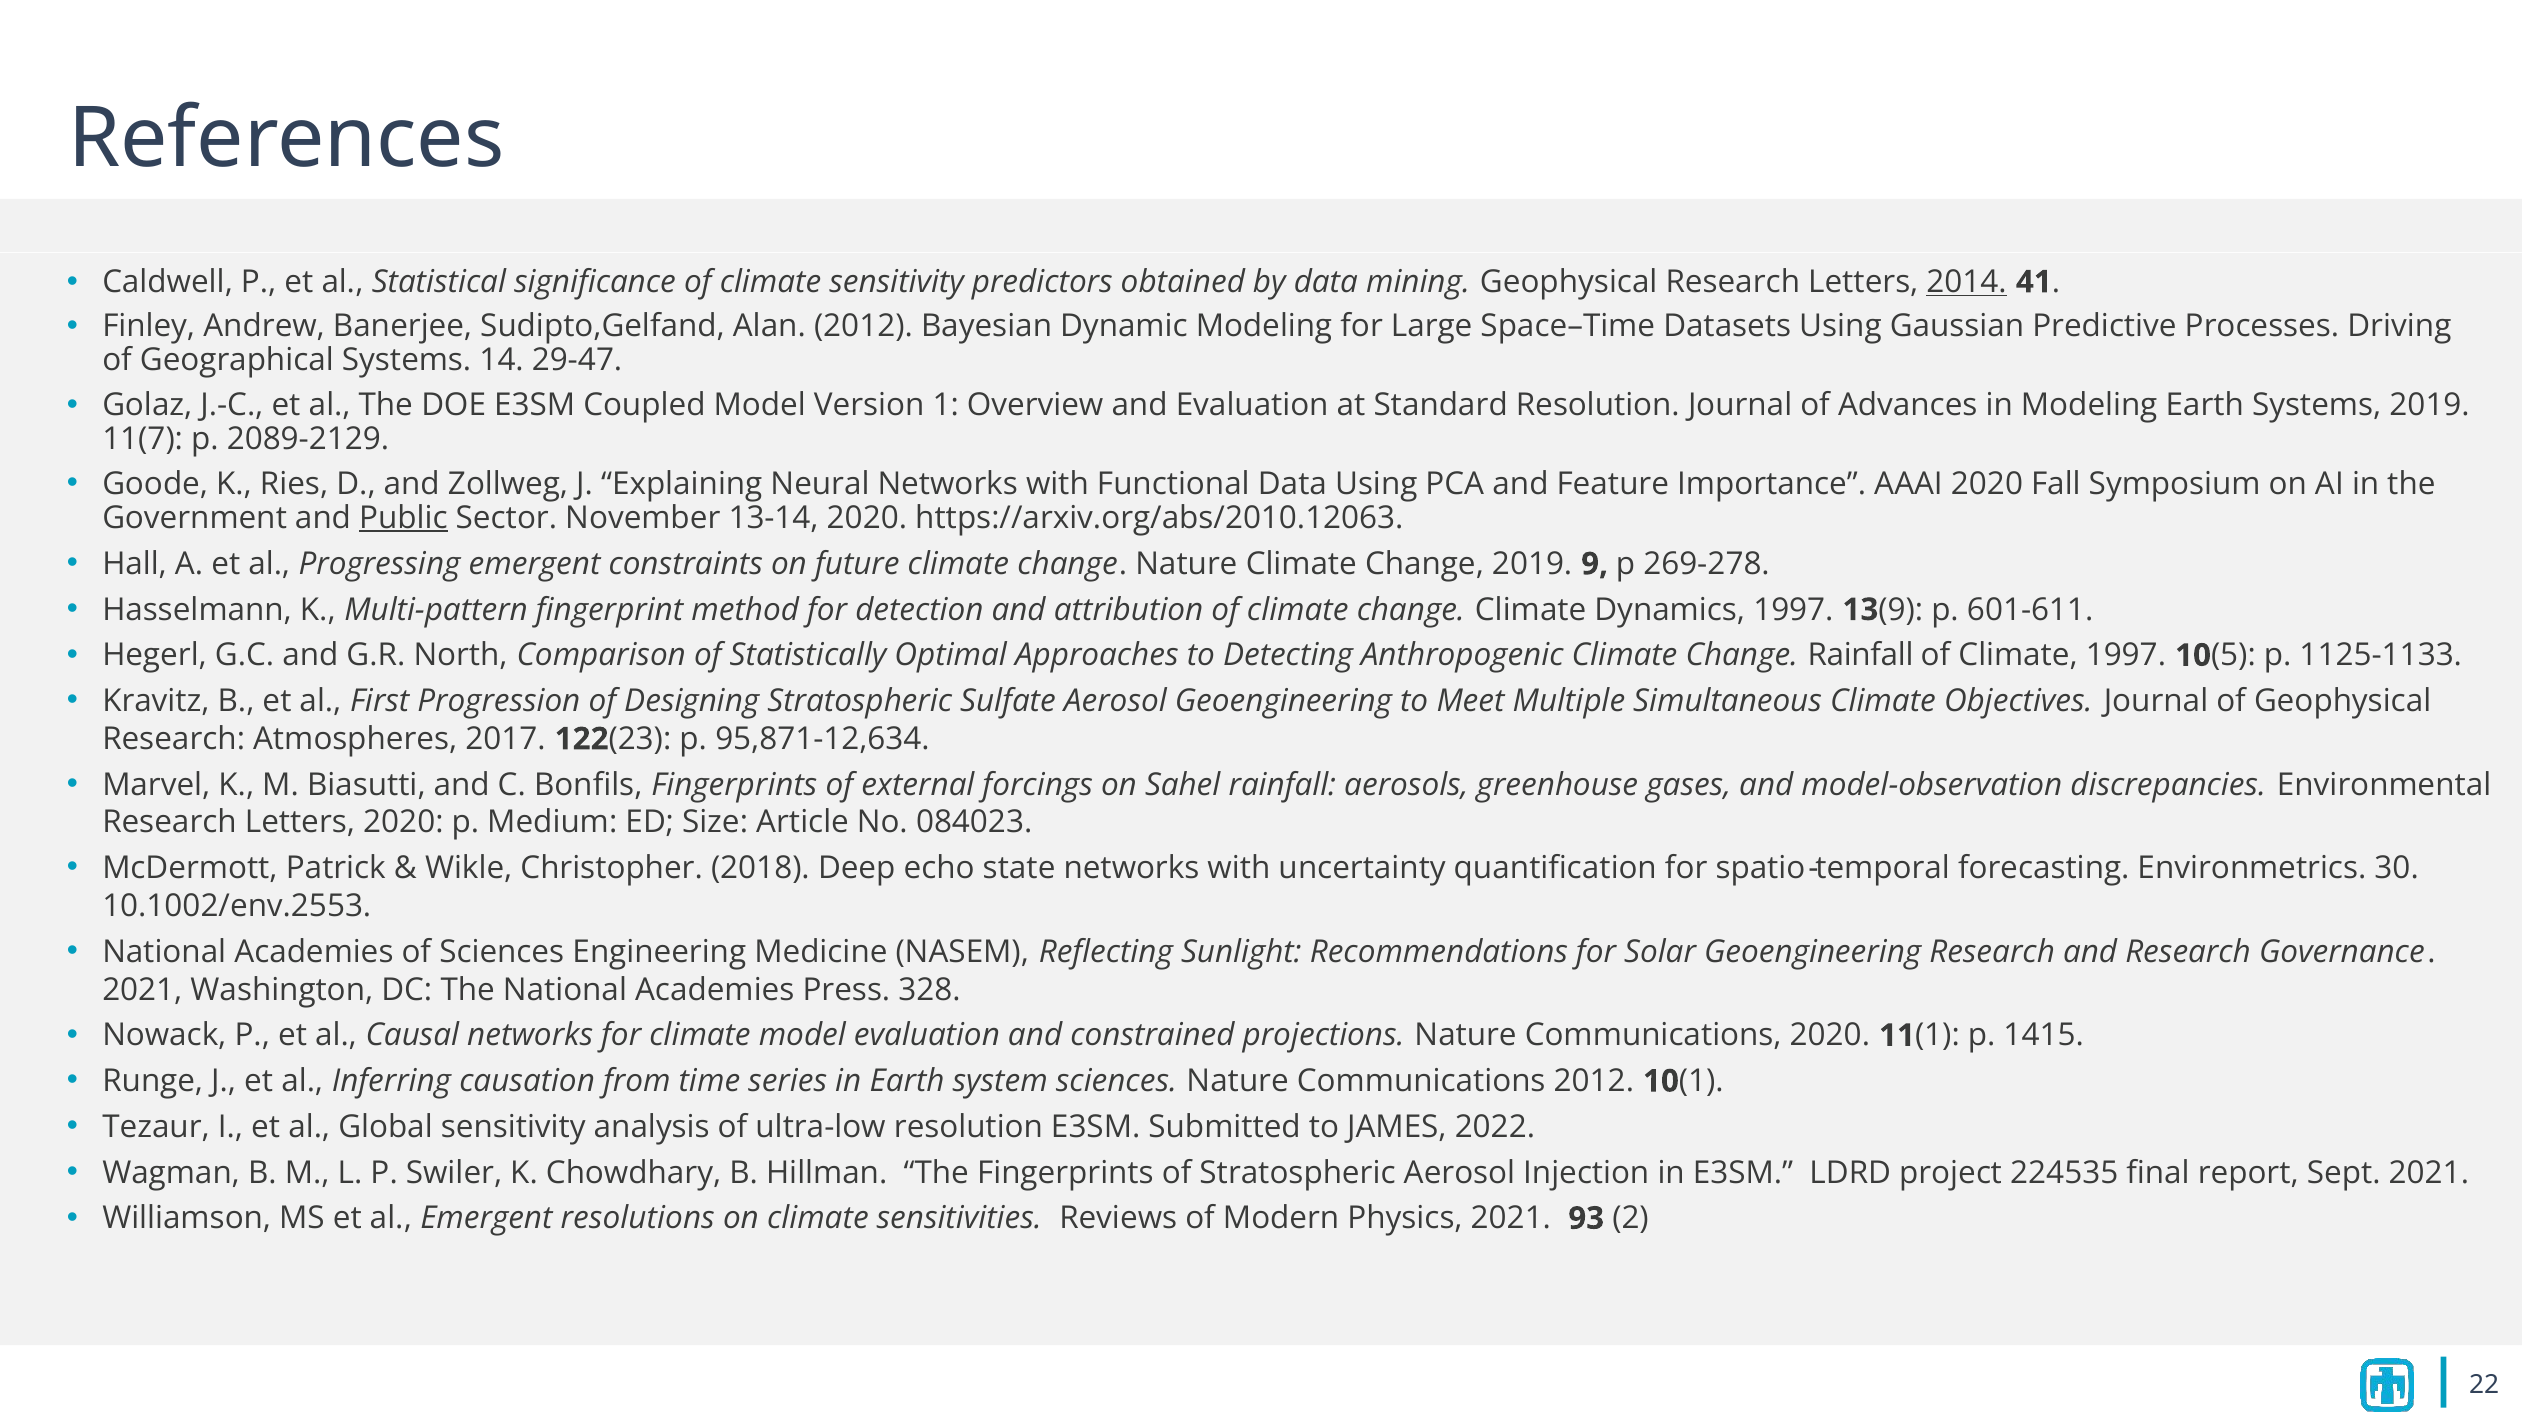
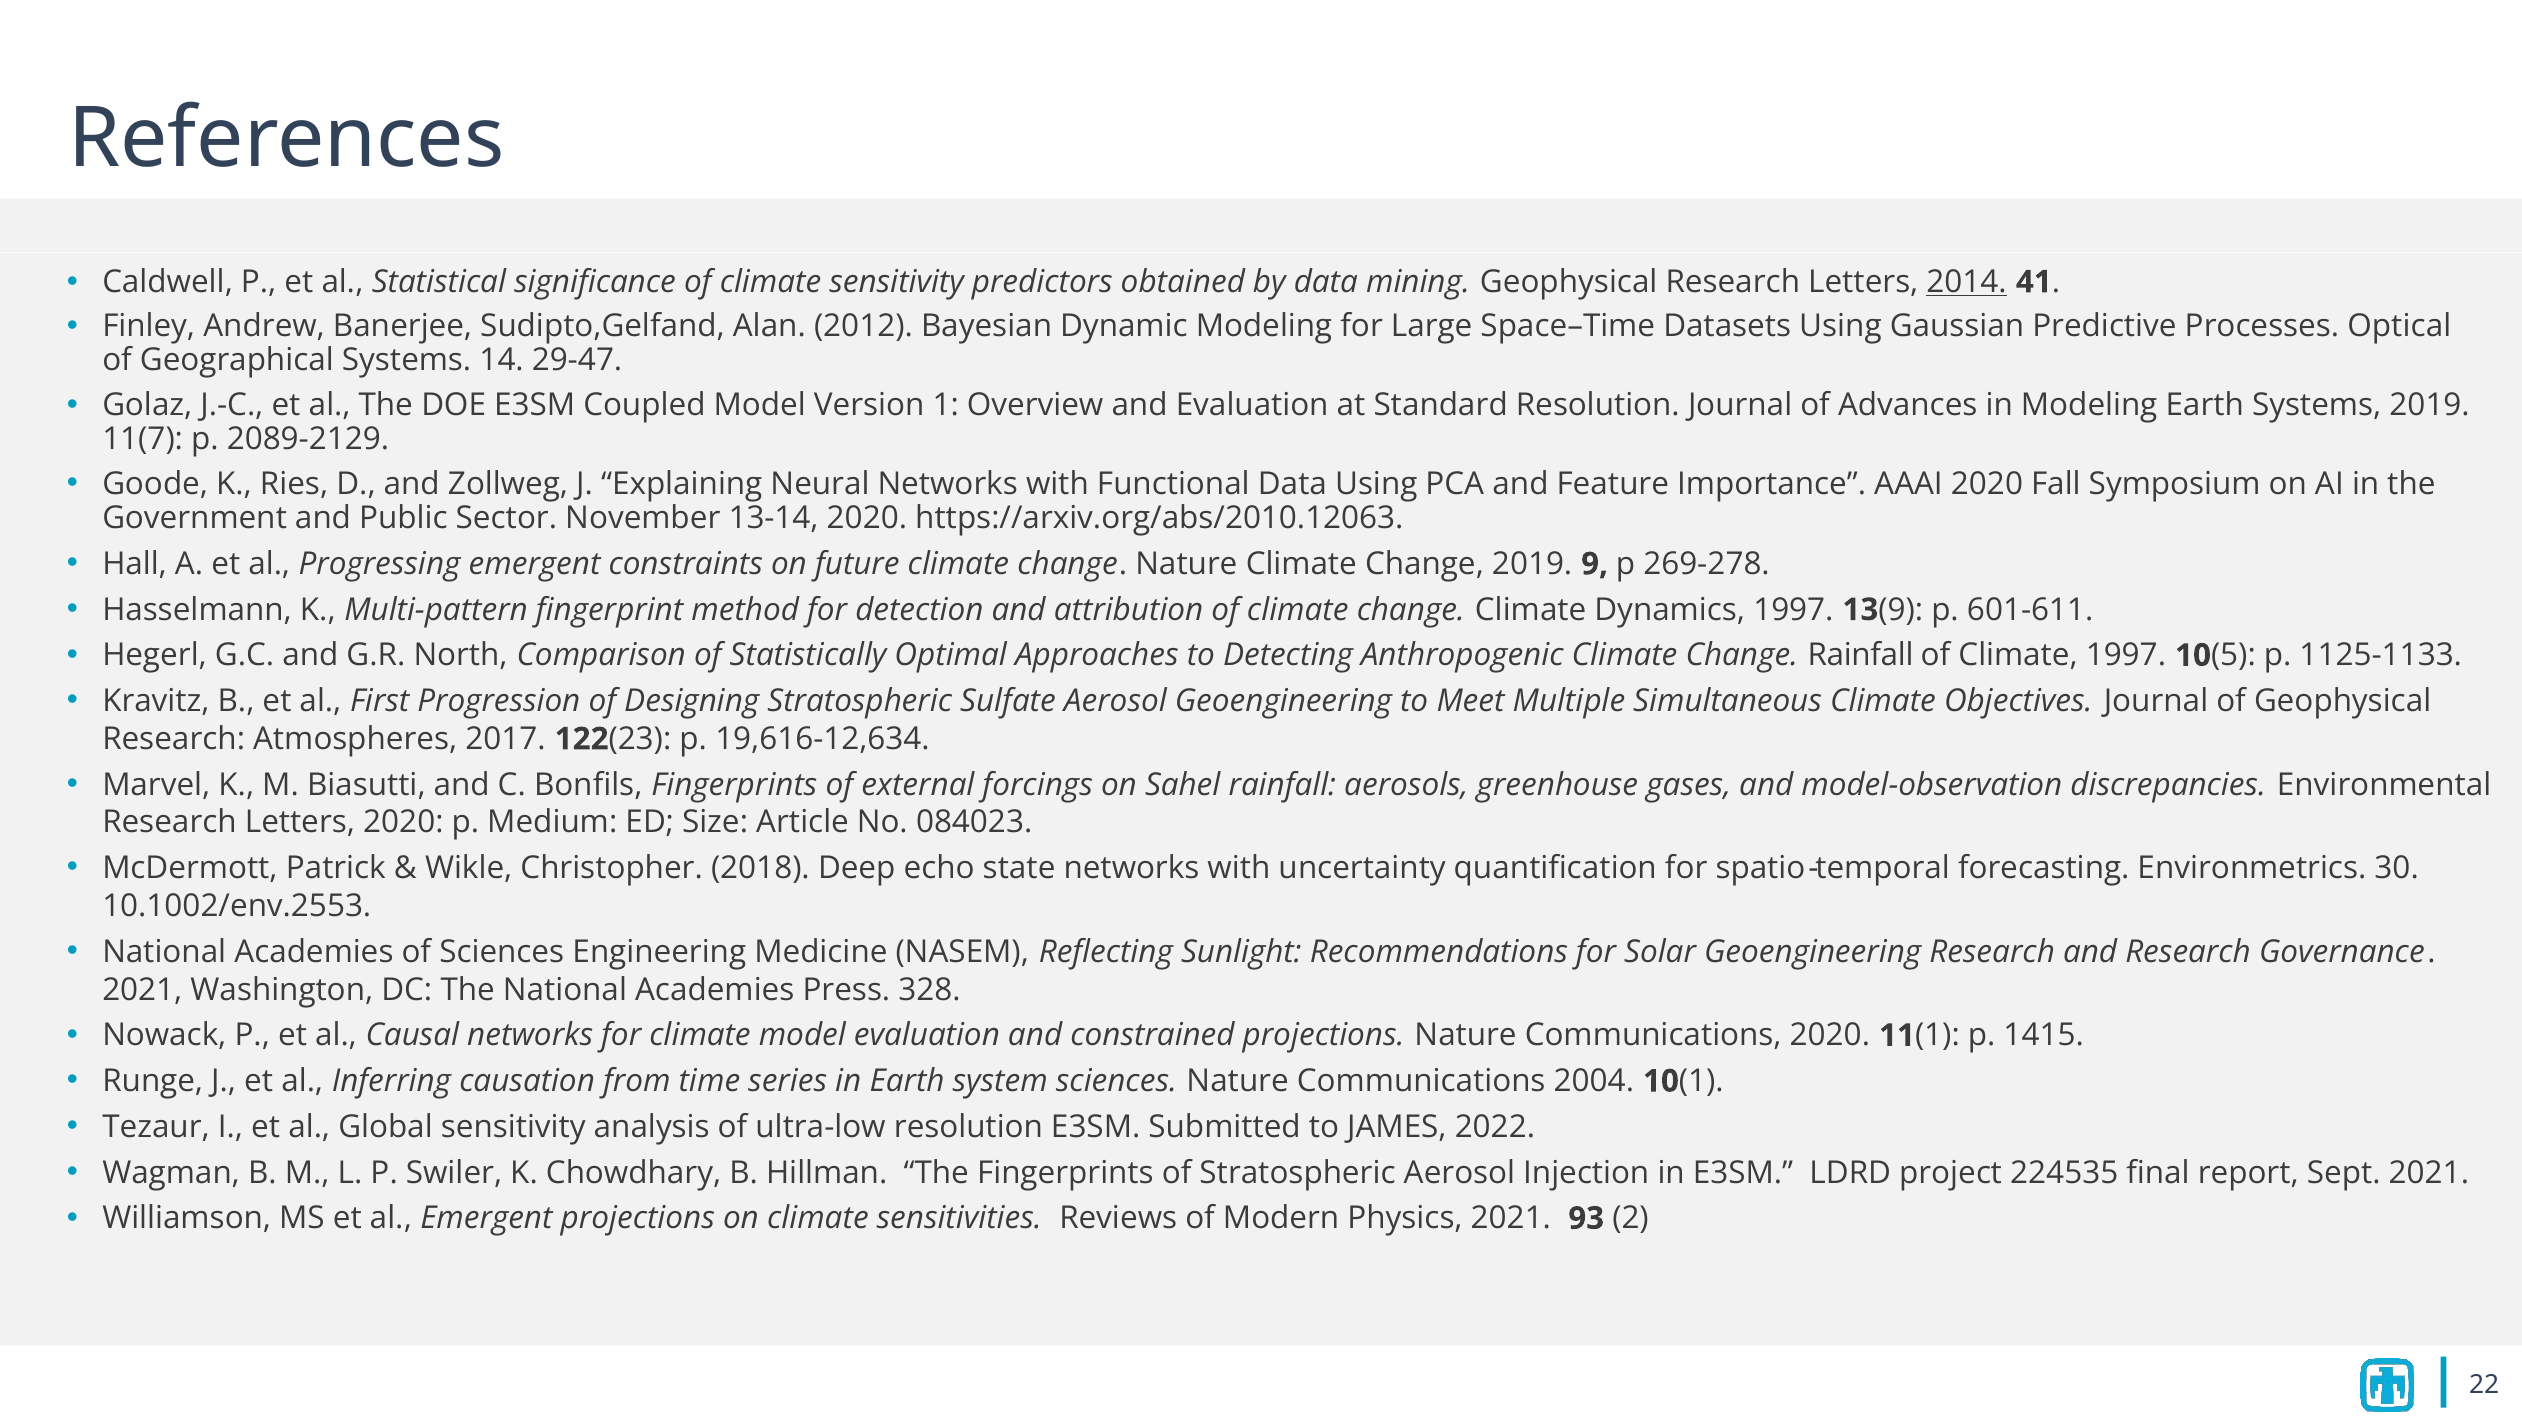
Driving: Driving -> Optical (2399, 326)
Public underline: present -> none (403, 518)
95,871-12,634: 95,871-12,634 -> 19,616-12,634 (822, 739)
Communications 2012: 2012 -> 2004 (1594, 1081)
Emergent resolutions: resolutions -> projections (638, 1218)
